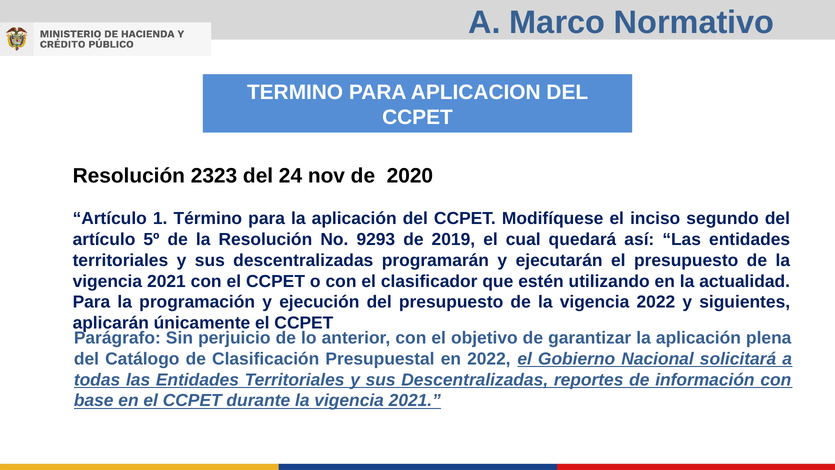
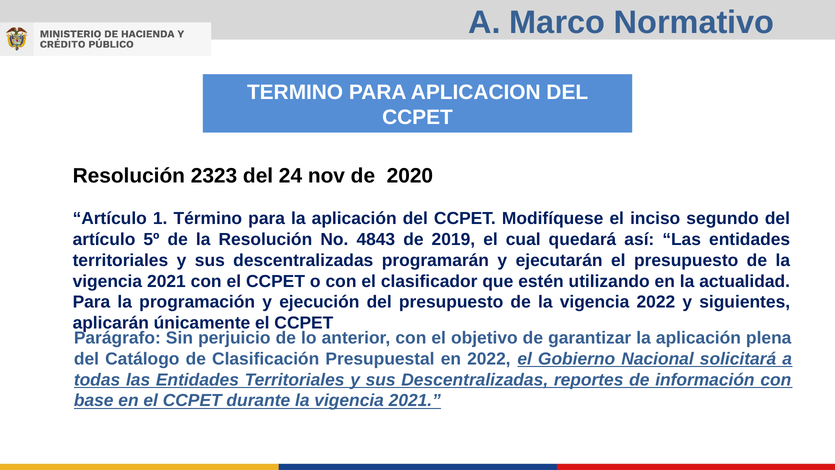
9293: 9293 -> 4843 (376, 239)
